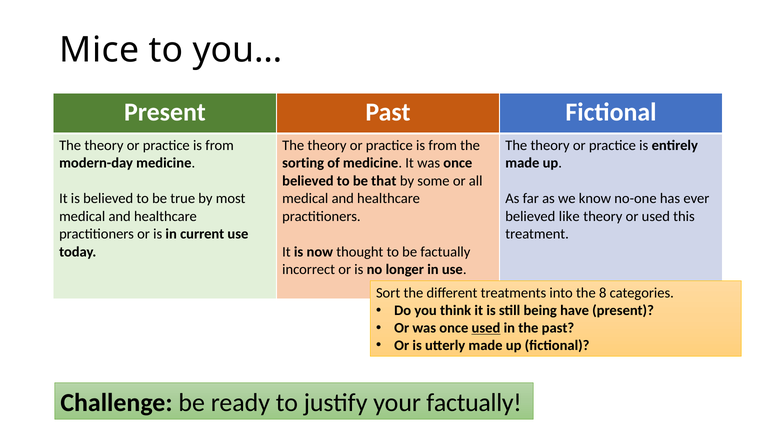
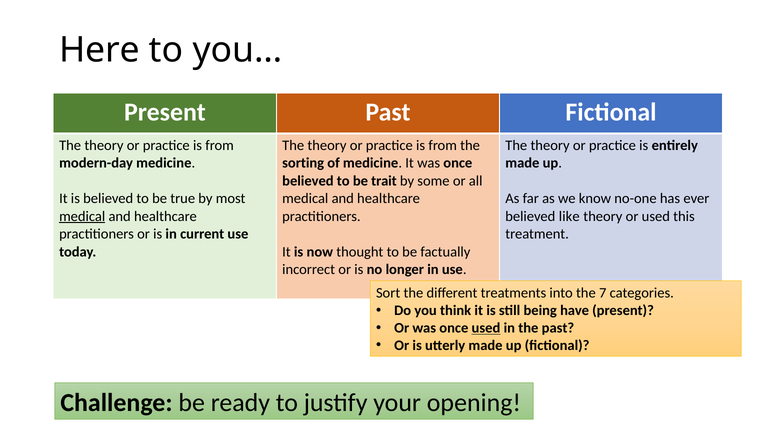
Mice: Mice -> Here (100, 50)
that: that -> trait (384, 181)
medical underline: none -> present (82, 216)
8: 8 -> 7 (603, 293)
your factually: factually -> opening (474, 403)
